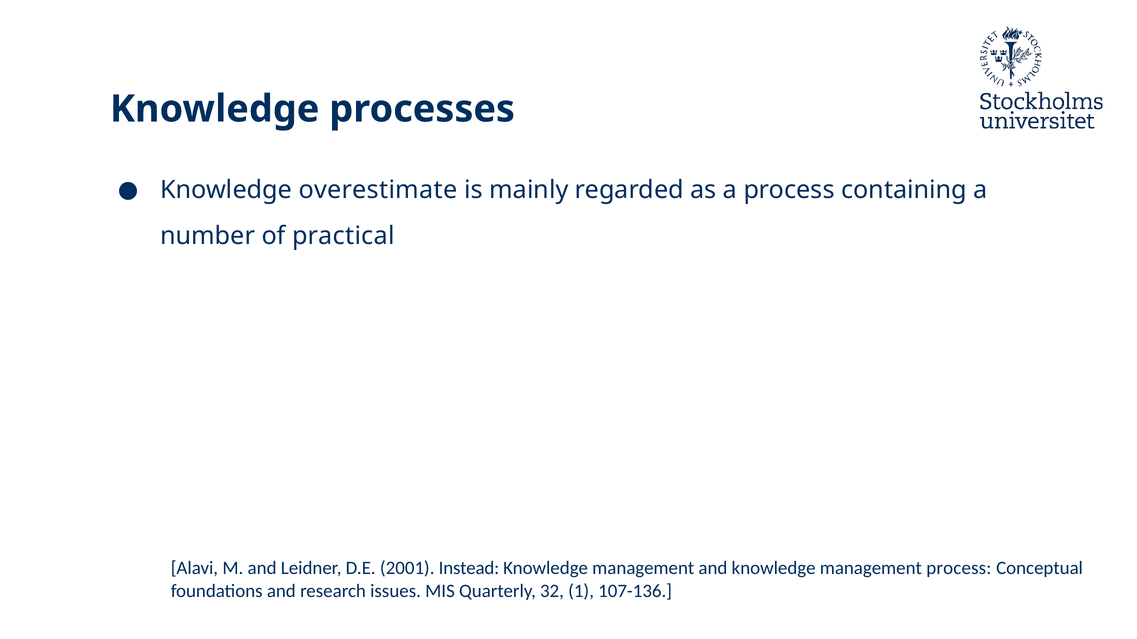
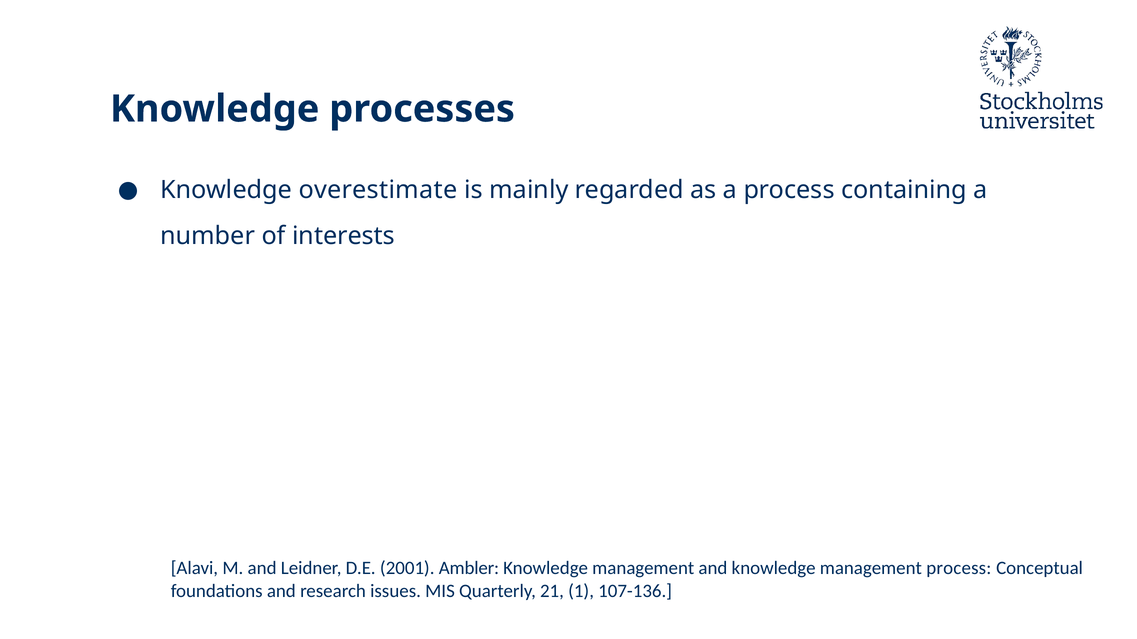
practical: practical -> interests (344, 236)
Instead: Instead -> Ambler (469, 569)
32: 32 -> 21 (552, 591)
